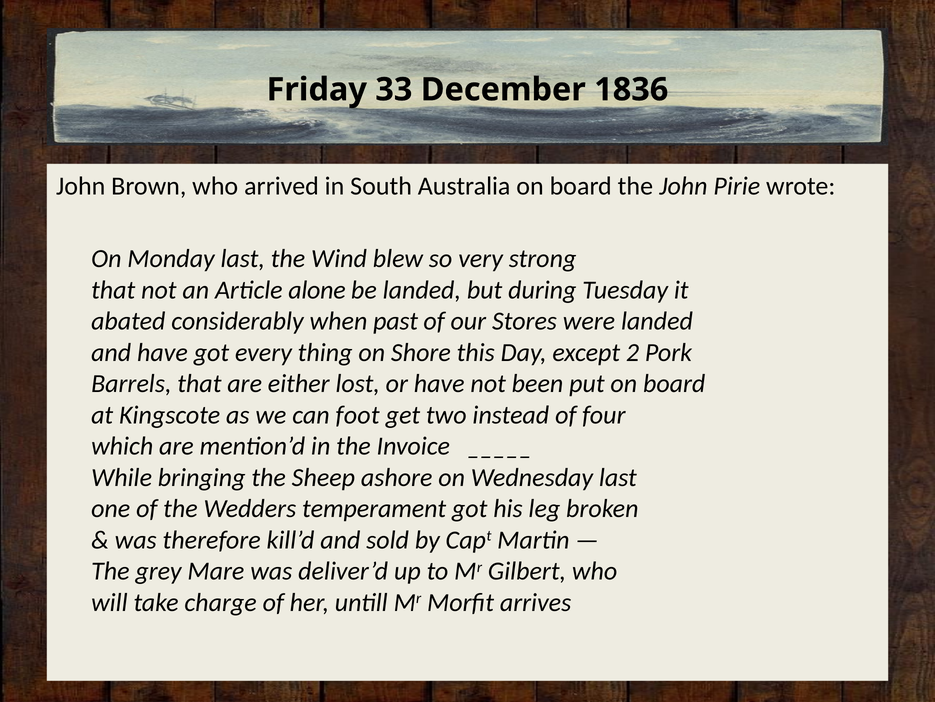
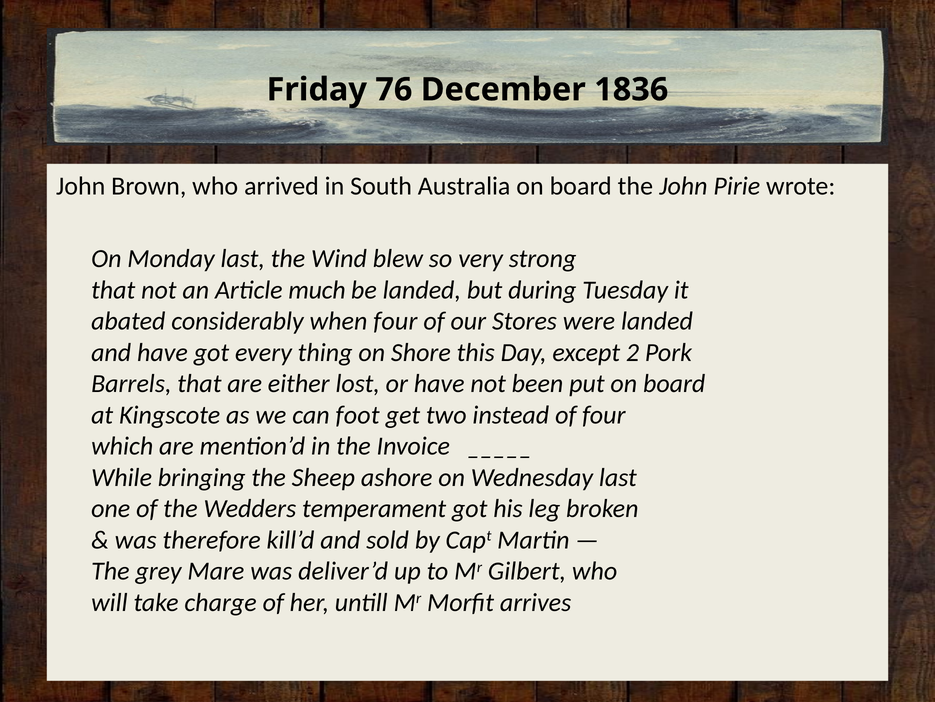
33: 33 -> 76 (394, 90)
alone: alone -> much (317, 290)
when past: past -> four (395, 321)
